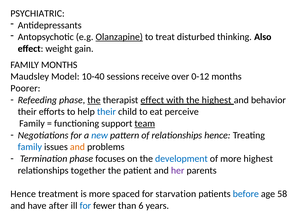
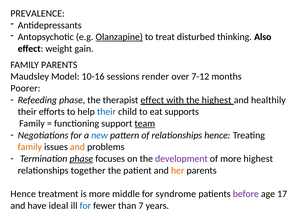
PSYCHIATRIC: PSYCHIATRIC -> PREVALENCE (38, 13)
FAMILY MONTHS: MONTHS -> PARENTS (59, 65)
10-40: 10-40 -> 10-16 (93, 76)
receive: receive -> render (155, 76)
0-12: 0-12 -> 7-12 (200, 76)
the underline: present -> none (94, 100)
behavior: behavior -> healthily (268, 100)
perceive: perceive -> supports (182, 112)
family colour: blue -> orange (30, 147)
phase underline: none -> present (81, 159)
development colour: blue -> purple (181, 159)
her colour: purple -> orange (178, 170)
spaced: spaced -> middle (126, 194)
starvation: starvation -> syndrome (176, 194)
before colour: blue -> purple (246, 194)
58: 58 -> 17 (282, 194)
after: after -> ideal (58, 205)
6: 6 -> 7 (141, 205)
